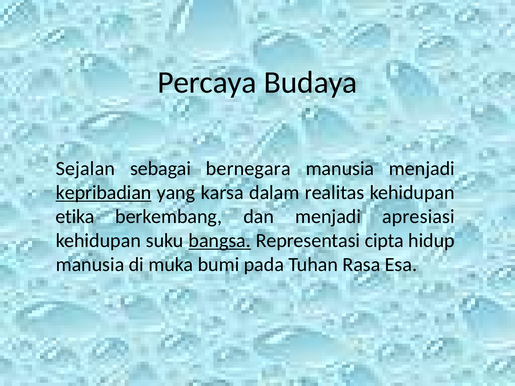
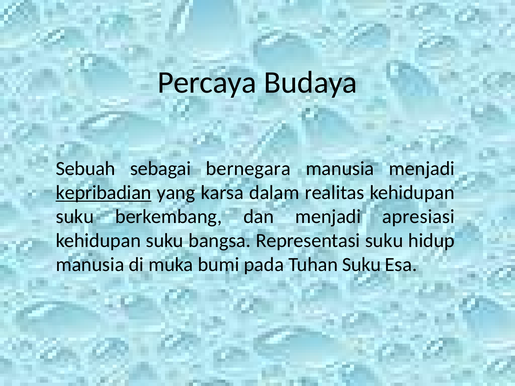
Sejalan: Sejalan -> Sebuah (86, 169)
etika: etika -> suku (75, 217)
bangsa underline: present -> none (220, 241)
Representasi cipta: cipta -> suku (384, 241)
Tuhan Rasa: Rasa -> Suku (362, 265)
